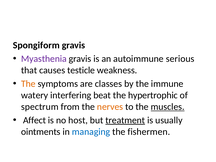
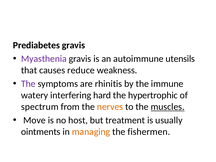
Spongiform: Spongiform -> Prediabetes (36, 45)
serious: serious -> utensils (180, 59)
testicle: testicle -> reduce (81, 70)
The colour: orange -> purple (28, 84)
classes: classes -> rhinitis (108, 84)
beat: beat -> hard (102, 95)
Affect: Affect -> Move (34, 120)
treatment underline: present -> none (125, 120)
managing colour: blue -> orange (91, 132)
